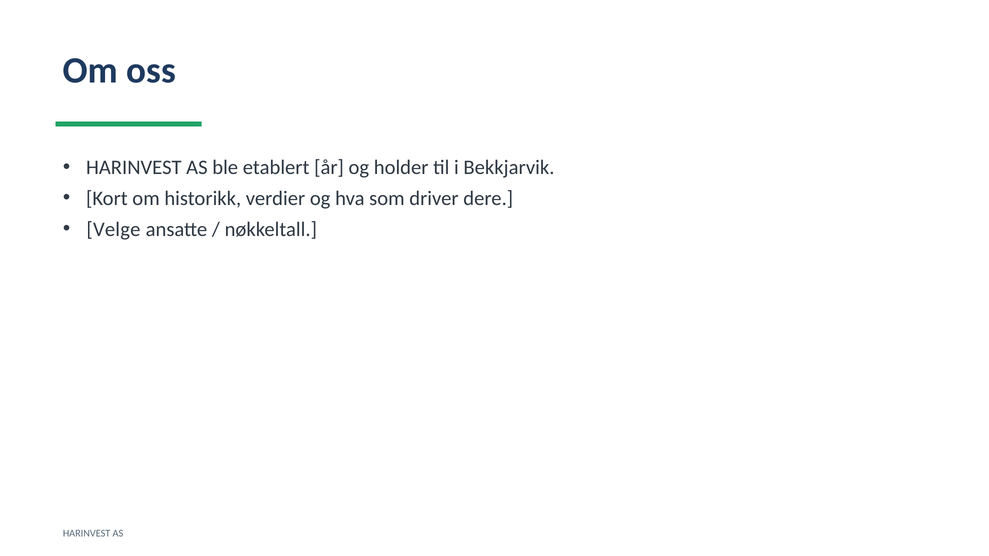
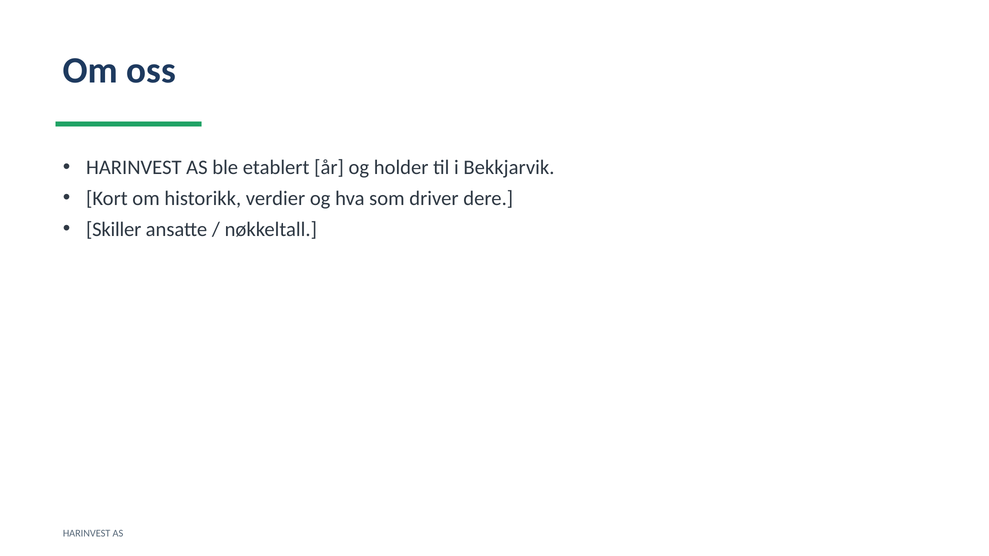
Velge: Velge -> Skiller (114, 229)
